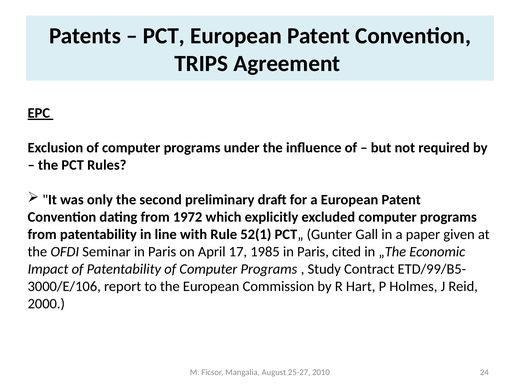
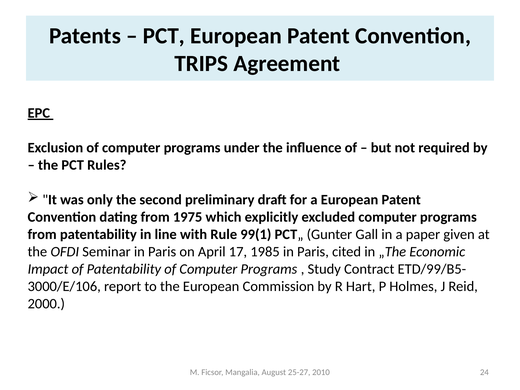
1972: 1972 -> 1975 (188, 217)
52(1: 52(1 -> 99(1 (256, 234)
